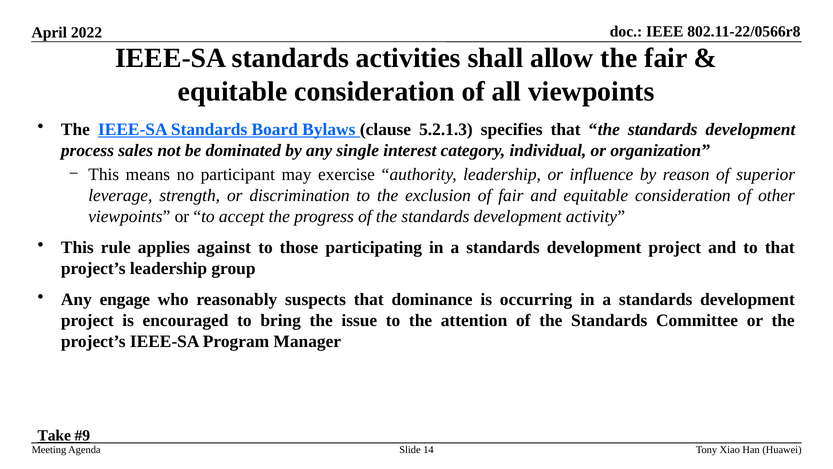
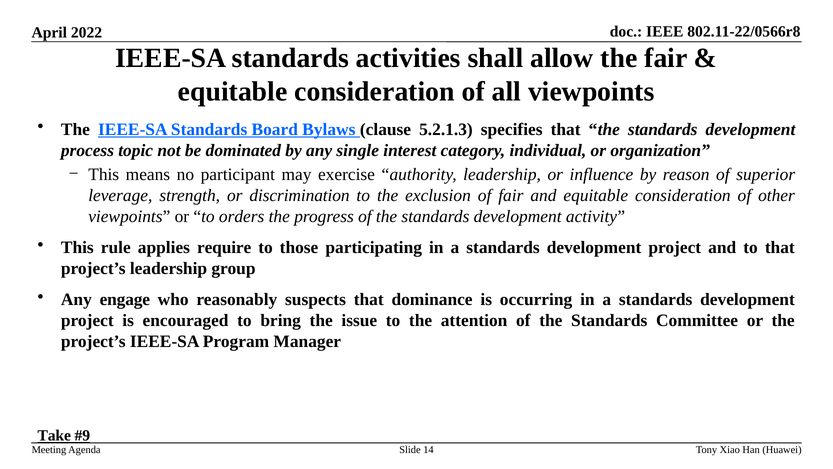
sales: sales -> topic (136, 150)
accept: accept -> orders (242, 216)
against: against -> require (224, 247)
